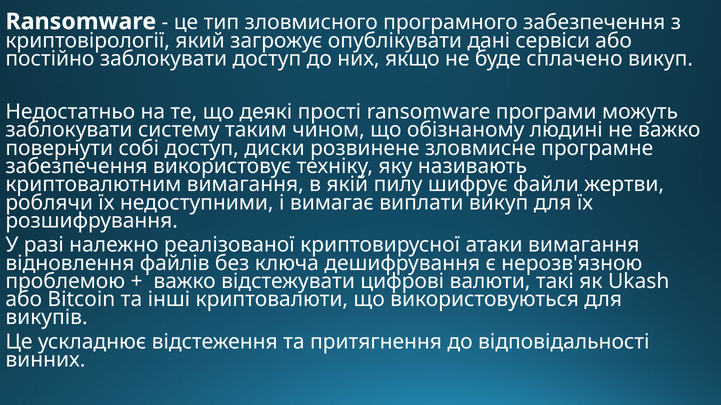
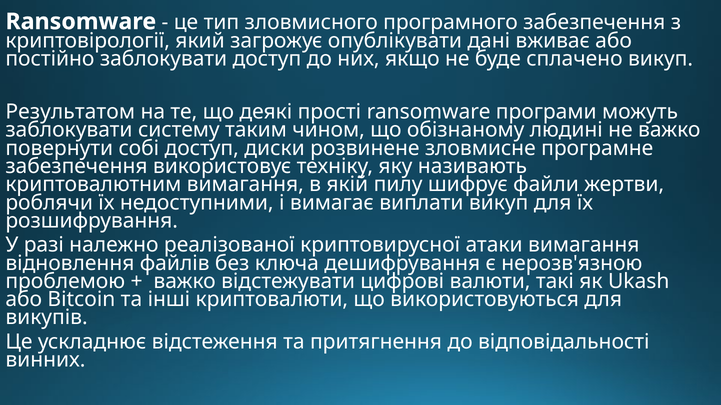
сервіси: сервіси -> вживає (553, 41)
Недостатньо: Недостатньо -> Результатом (70, 112)
